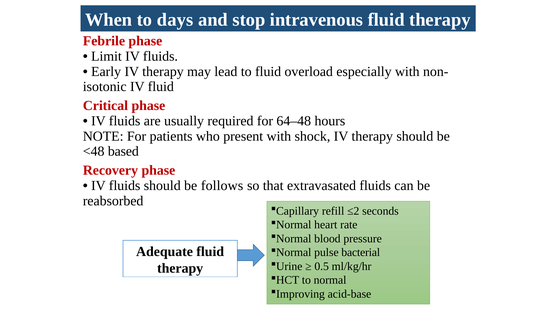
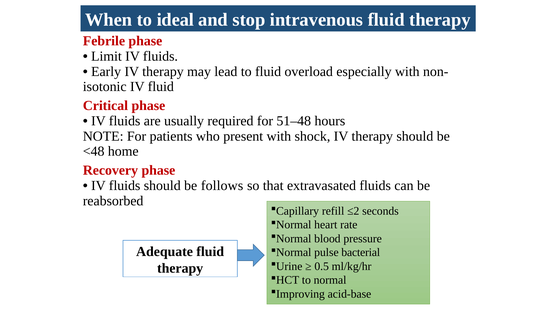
days: days -> ideal (175, 20)
64–48: 64–48 -> 51–48 (294, 121)
based: based -> home (123, 151)
